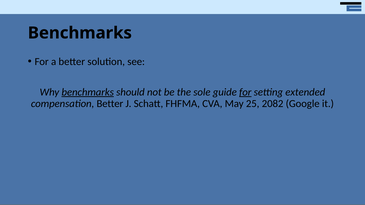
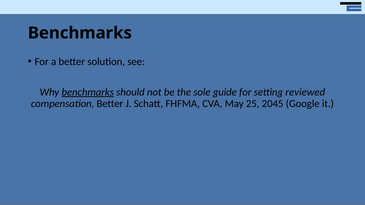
for underline: present -> none (245, 92)
extended: extended -> reviewed (305, 92)
2082: 2082 -> 2045 (273, 104)
